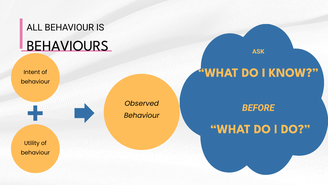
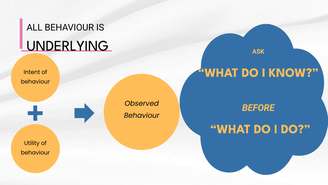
BEHAVIOURS: BEHAVIOURS -> UNDERLYING (68, 46)
